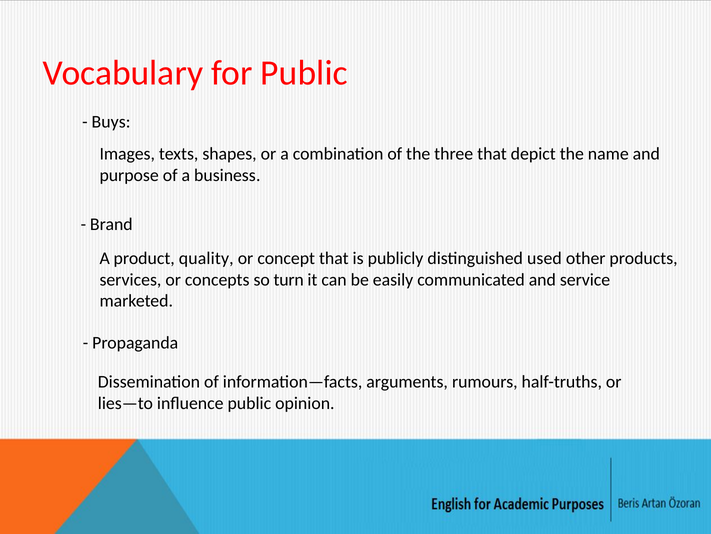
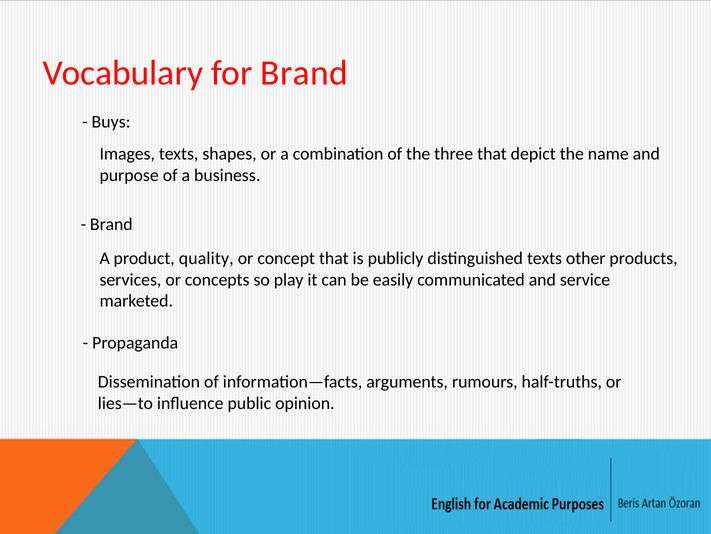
for Public: Public -> Brand (304, 73)
distinguished used: used -> texts (544, 258)
turn: turn -> play (289, 279)
